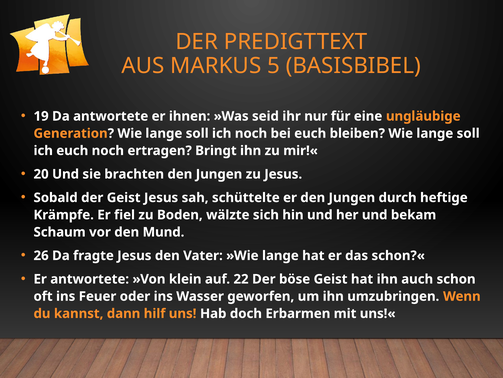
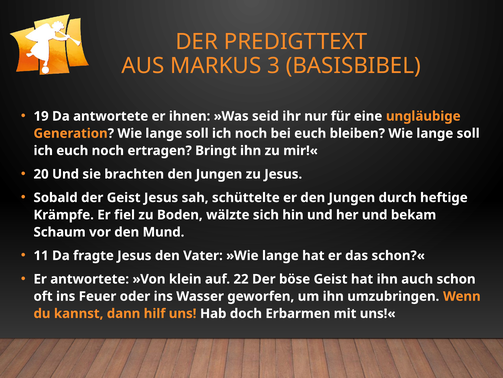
5: 5 -> 3 (274, 66)
26: 26 -> 11 (41, 255)
